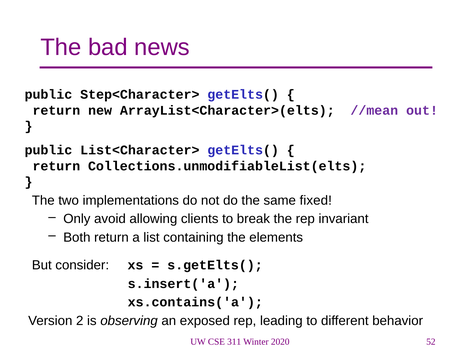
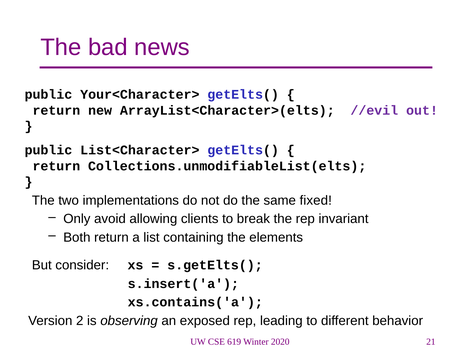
Step<Character>: Step<Character> -> Your<Character> (140, 95)
//mean: //mean -> //evil (374, 110)
311: 311 -> 619 (234, 342)
52: 52 -> 21 (431, 342)
